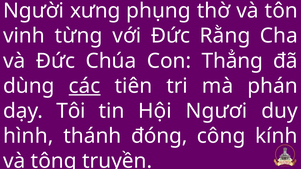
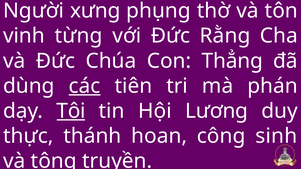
Tôi underline: none -> present (71, 111)
Ngươi: Ngươi -> Lương (217, 111)
hình: hình -> thực (28, 136)
đóng: đóng -> hoan (159, 136)
kính: kính -> sinh (276, 136)
